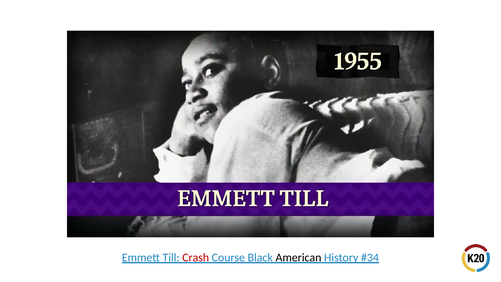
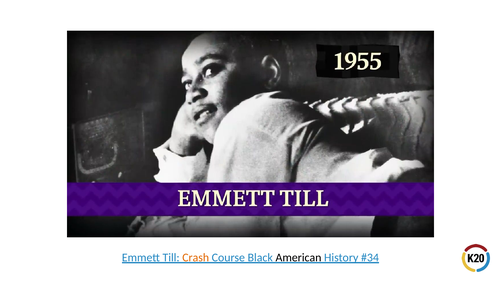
Crash colour: red -> orange (196, 257)
